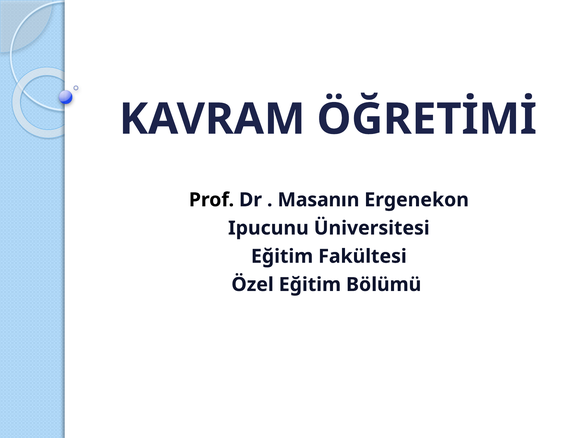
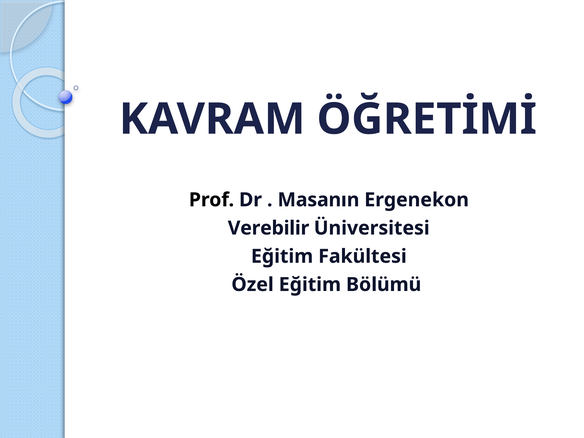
Ipucunu: Ipucunu -> Verebilir (269, 228)
